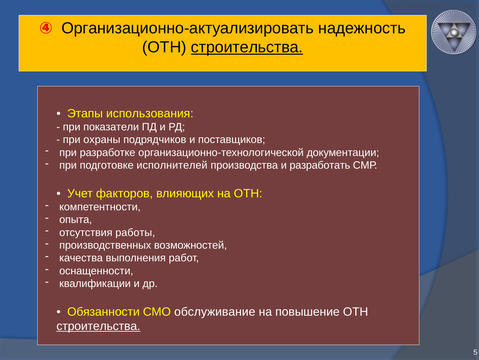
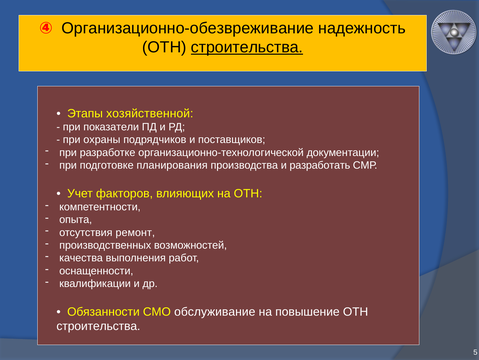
Организационно-актуализировать: Организационно-актуализировать -> Организационно-обезвреживание (188, 28)
использования: использования -> хозяйственной (150, 113)
исполнителей: исполнителей -> планирования (172, 165)
работы: работы -> ремонт (135, 232)
строительства underline: present -> none (98, 326)
